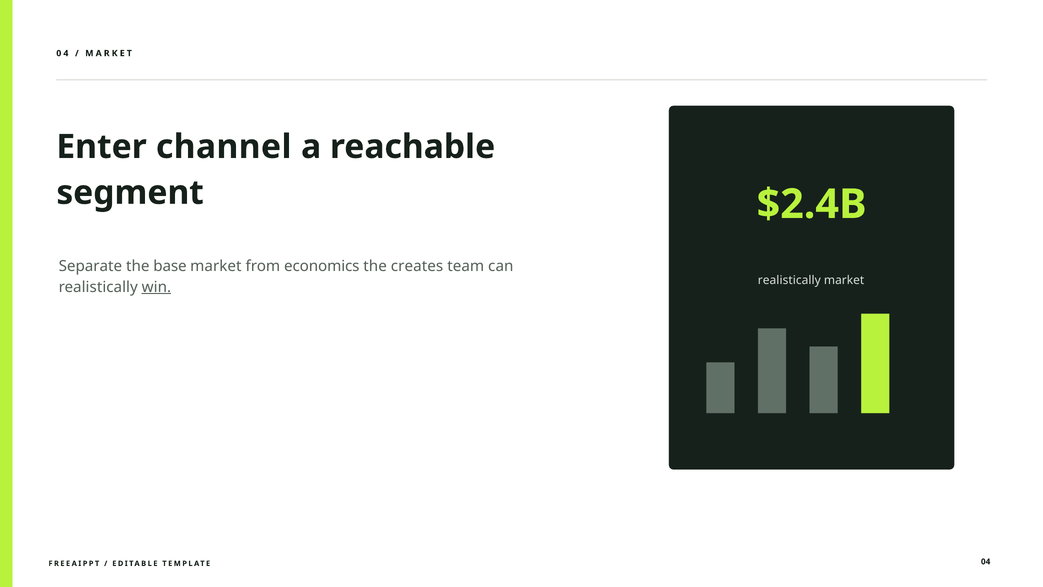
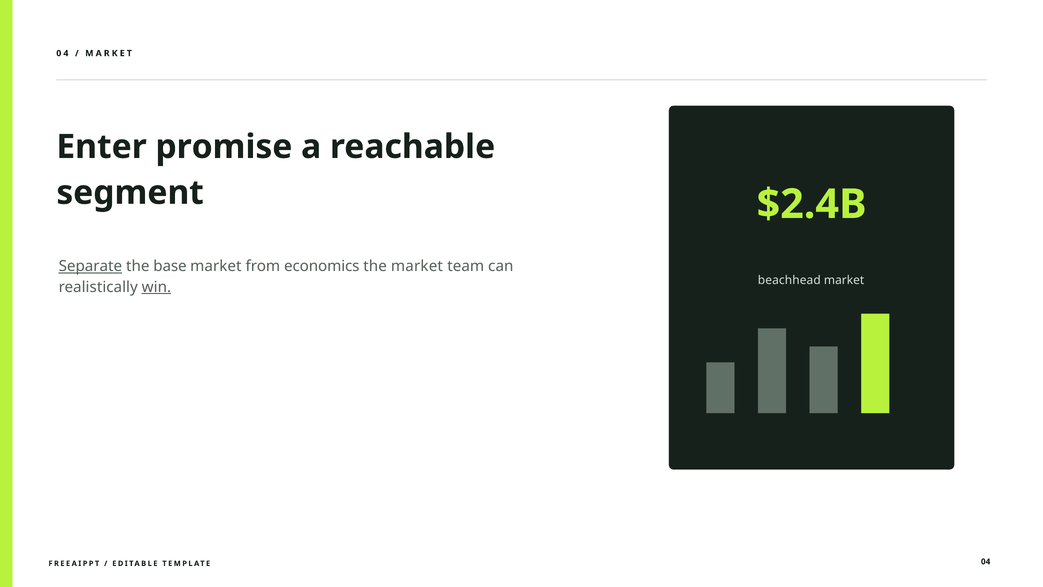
channel: channel -> promise (224, 147)
Separate underline: none -> present (90, 266)
the creates: creates -> market (417, 266)
realistically: realistically -> beachhead (789, 280)
